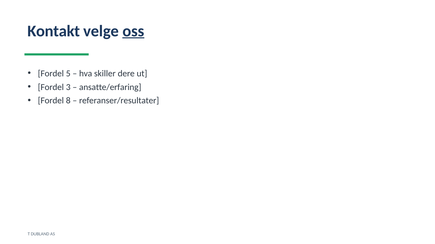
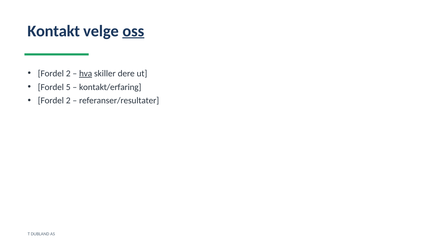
5: 5 -> 2 (68, 74)
hva underline: none -> present (86, 74)
3: 3 -> 5 (68, 87)
ansatte/erfaring: ansatte/erfaring -> kontakt/erfaring (110, 87)
8: 8 -> 2 (68, 101)
